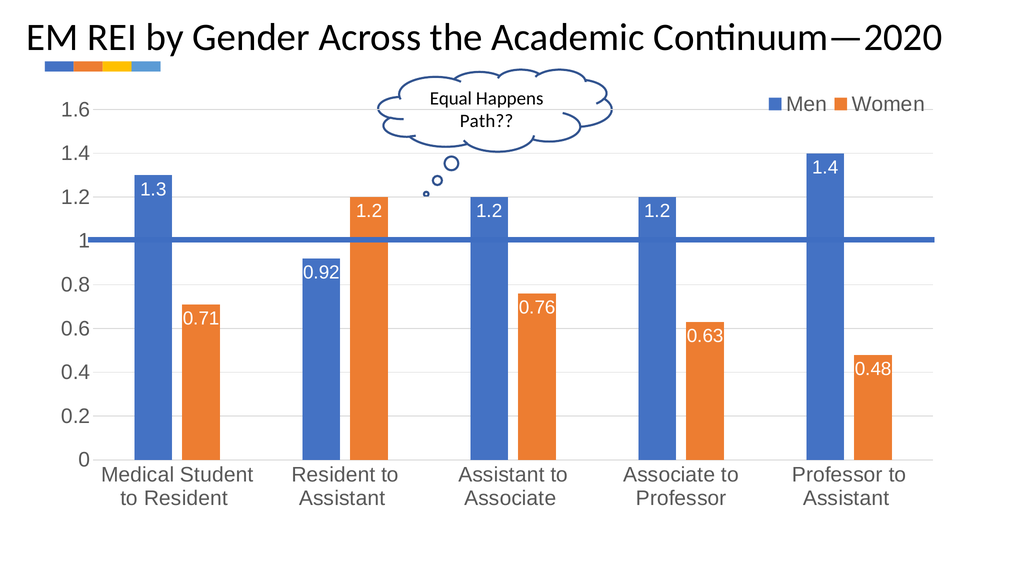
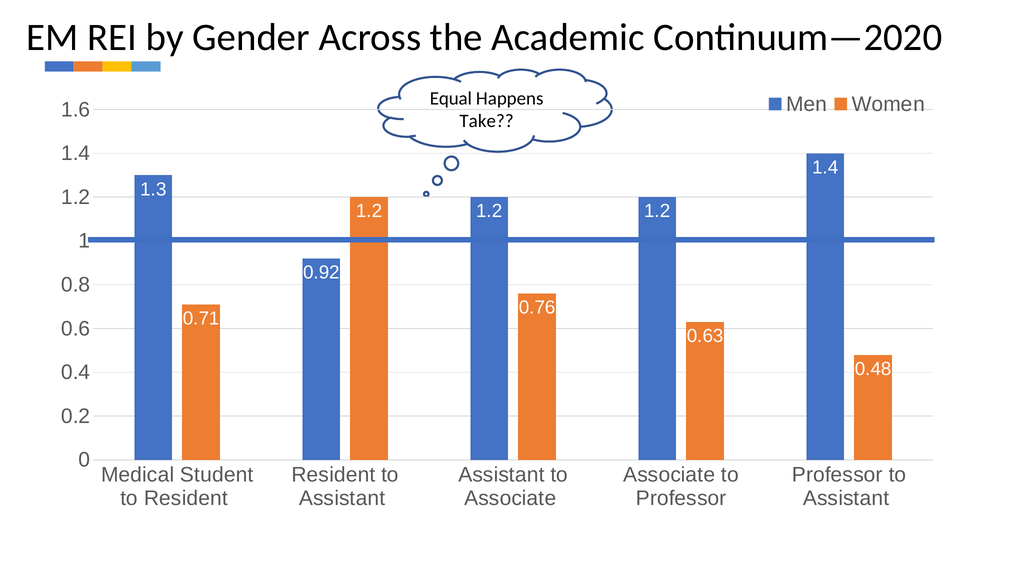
Path: Path -> Take (487, 121)
